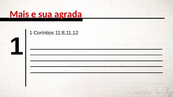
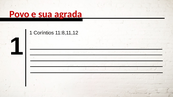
Mais: Mais -> Povo (19, 14)
